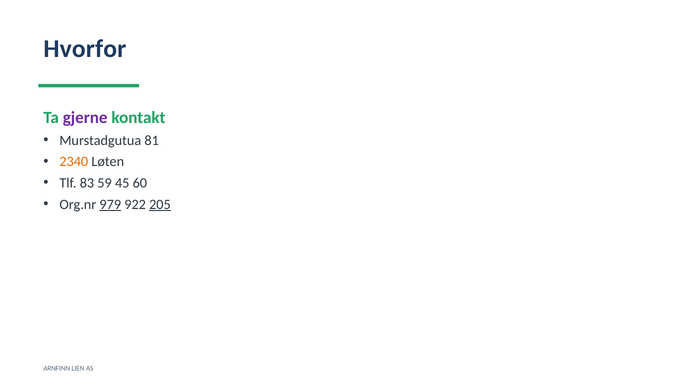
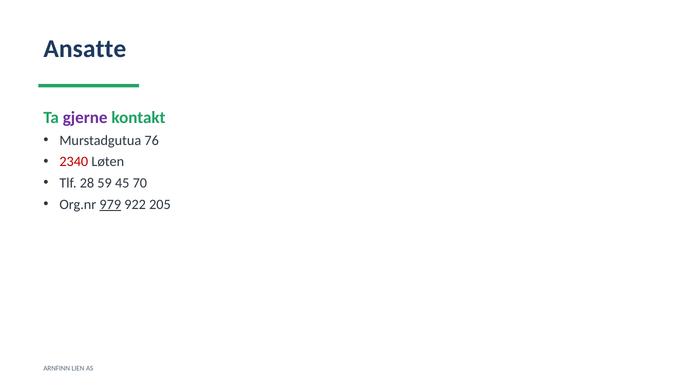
Hvorfor: Hvorfor -> Ansatte (85, 49)
81: 81 -> 76 (152, 140)
2340 colour: orange -> red (74, 162)
83: 83 -> 28 (87, 183)
60: 60 -> 70 (140, 183)
205 underline: present -> none (160, 204)
